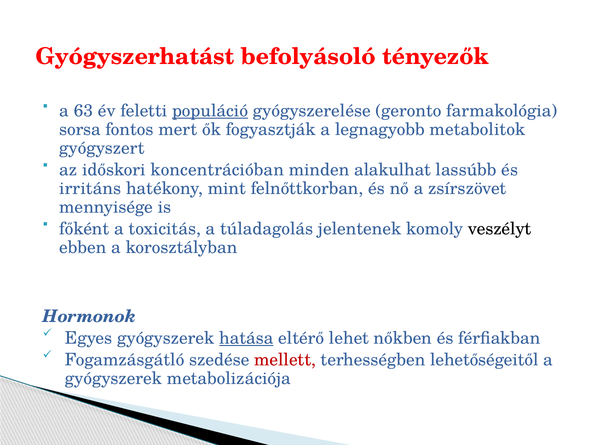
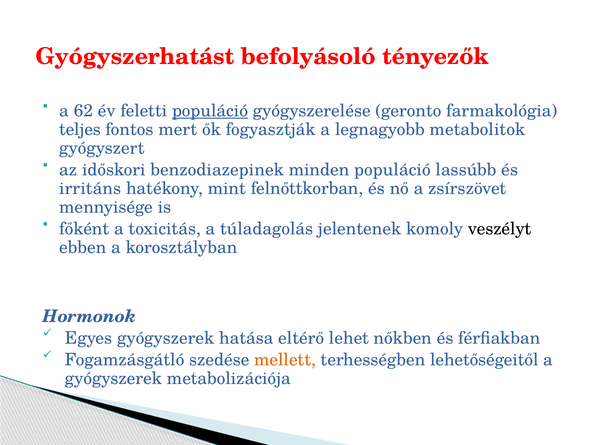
63: 63 -> 62 (83, 111)
sorsa: sorsa -> teljes (80, 129)
koncentrációban: koncentrációban -> benzodiazepinek (217, 170)
minden alakulhat: alakulhat -> populáció (392, 170)
hatása underline: present -> none (246, 338)
mellett colour: red -> orange (285, 360)
